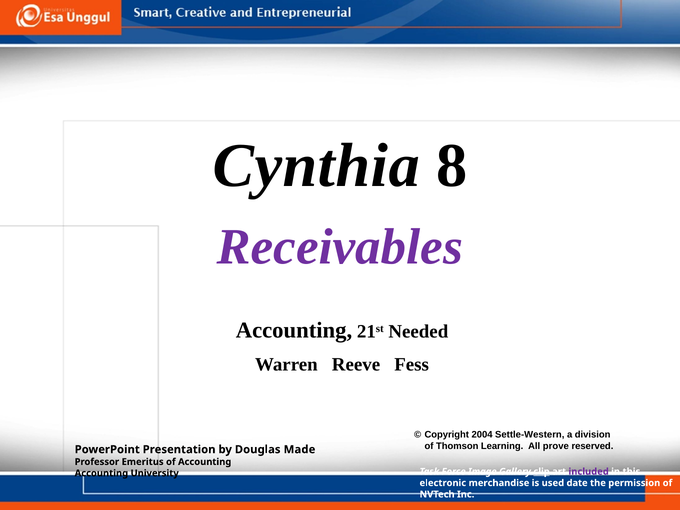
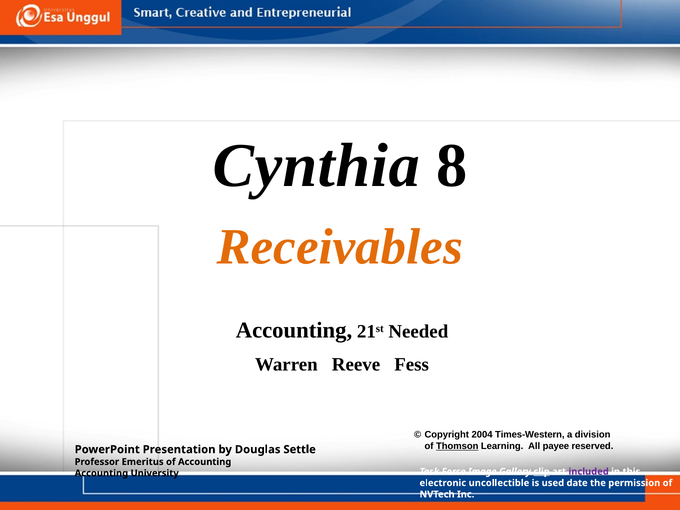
Receivables colour: purple -> orange (340, 247)
Settle-Western: Settle-Western -> Times-Western (530, 435)
Thomson underline: none -> present (457, 446)
prove: prove -> payee (556, 446)
Made: Made -> Settle (300, 449)
merchandise: merchandise -> uncollectible (499, 483)
